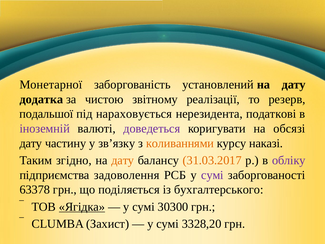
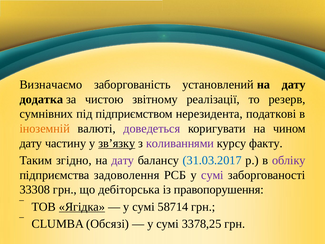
Монетарної: Монетарної -> Визначаємо (51, 85)
подальшої: подальшої -> сумнівних (46, 114)
нараховується: нараховується -> підприємством (134, 114)
іноземній colour: purple -> orange (45, 128)
обсязі: обсязі -> чином (289, 128)
зв’язку underline: none -> present (117, 143)
коливаннями colour: orange -> purple (180, 143)
наказі: наказі -> факту (266, 143)
дату colour: orange -> purple (123, 160)
31.03.2017 colour: orange -> blue (212, 160)
63378: 63378 -> 33308 (35, 189)
поділяється: поділяється -> дебіторська (129, 189)
бухгалтерського: бухгалтерського -> правопорушення (219, 189)
30300: 30300 -> 58714 (173, 207)
Захист: Захист -> Обсязі (108, 224)
3328,20: 3328,20 -> 3378,25 (202, 224)
